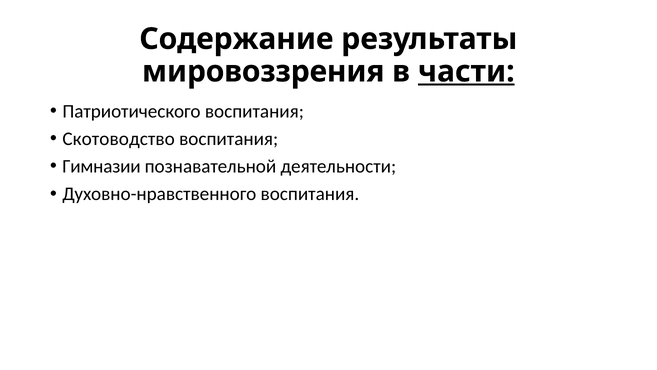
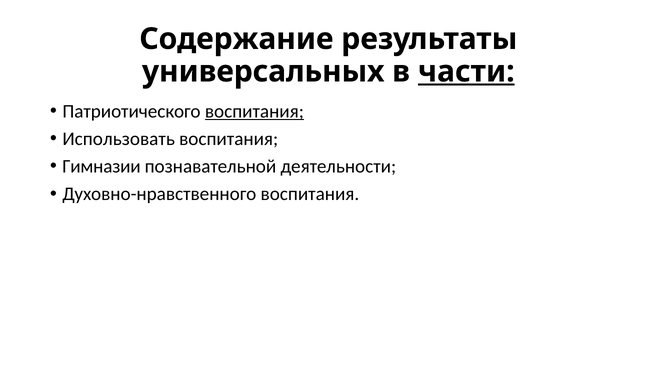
мировоззрения: мировоззрения -> универсальных (263, 71)
воспитания underline: none -> present (254, 111)
Скотоводство: Скотоводство -> Использовать (119, 139)
